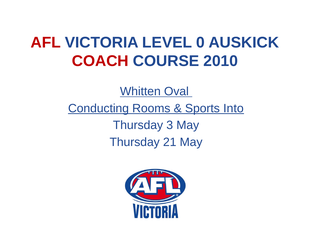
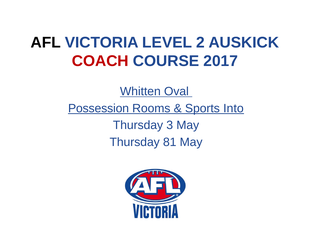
AFL colour: red -> black (46, 43)
0: 0 -> 2 (200, 43)
2010: 2010 -> 2017 (221, 61)
Conducting: Conducting -> Possession (99, 109)
21: 21 -> 81 (170, 142)
